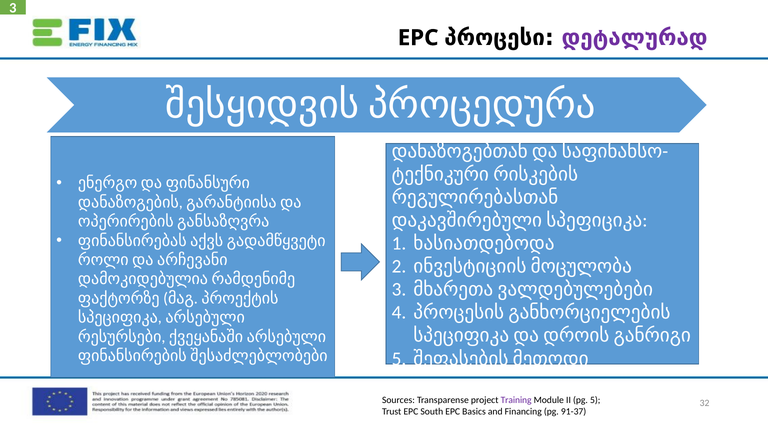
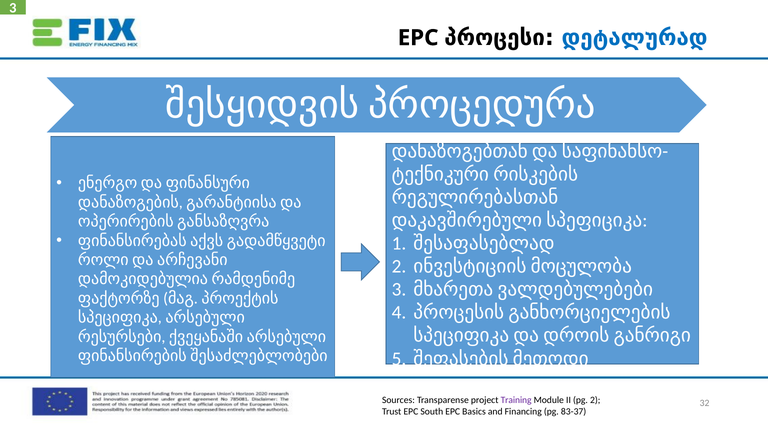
დეტალურად colour: purple -> blue (635, 38)
ხასიათდებოდა: ხასიათდებოდა -> შესაფასებლად (484, 243)
pg 5: 5 -> 2 (595, 400)
91-37: 91-37 -> 83-37 (574, 412)
